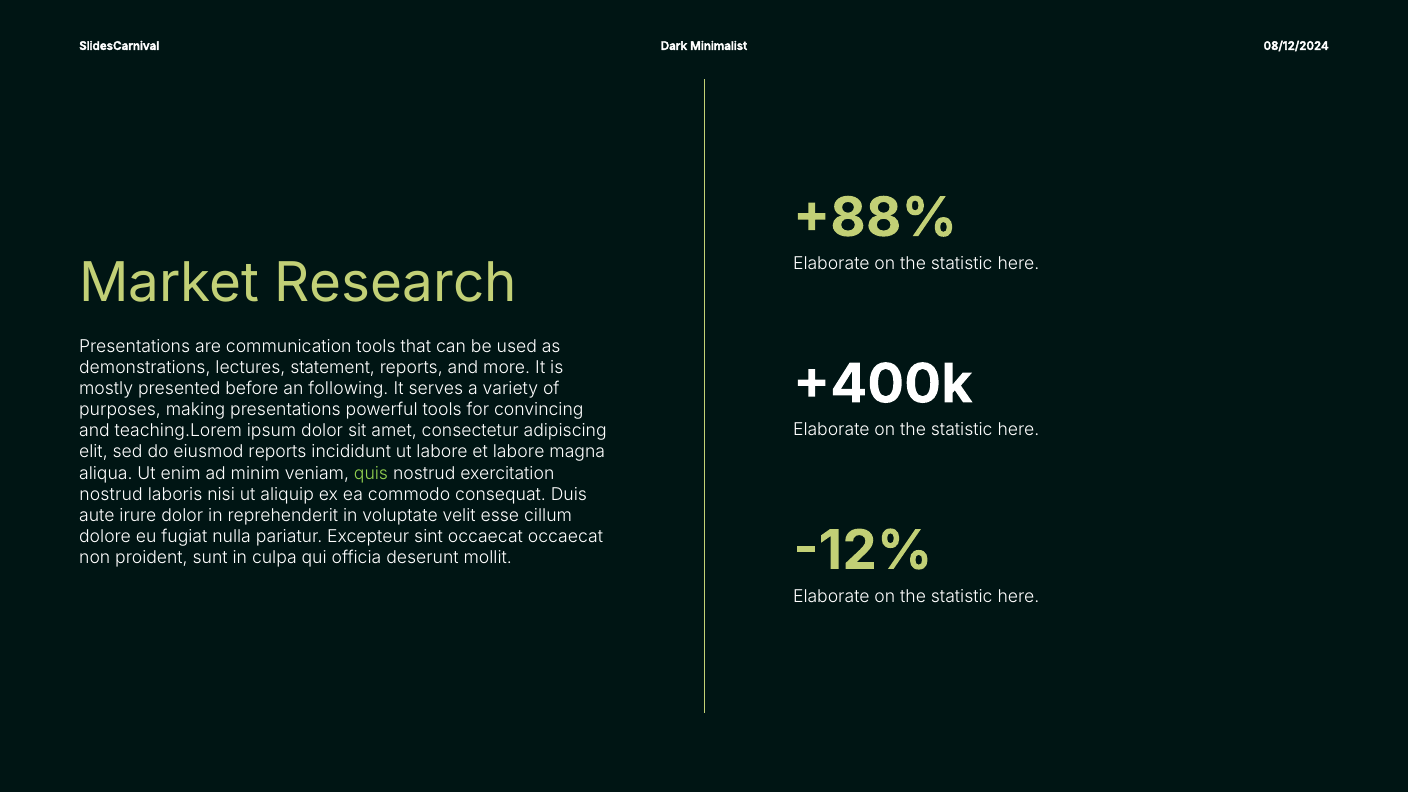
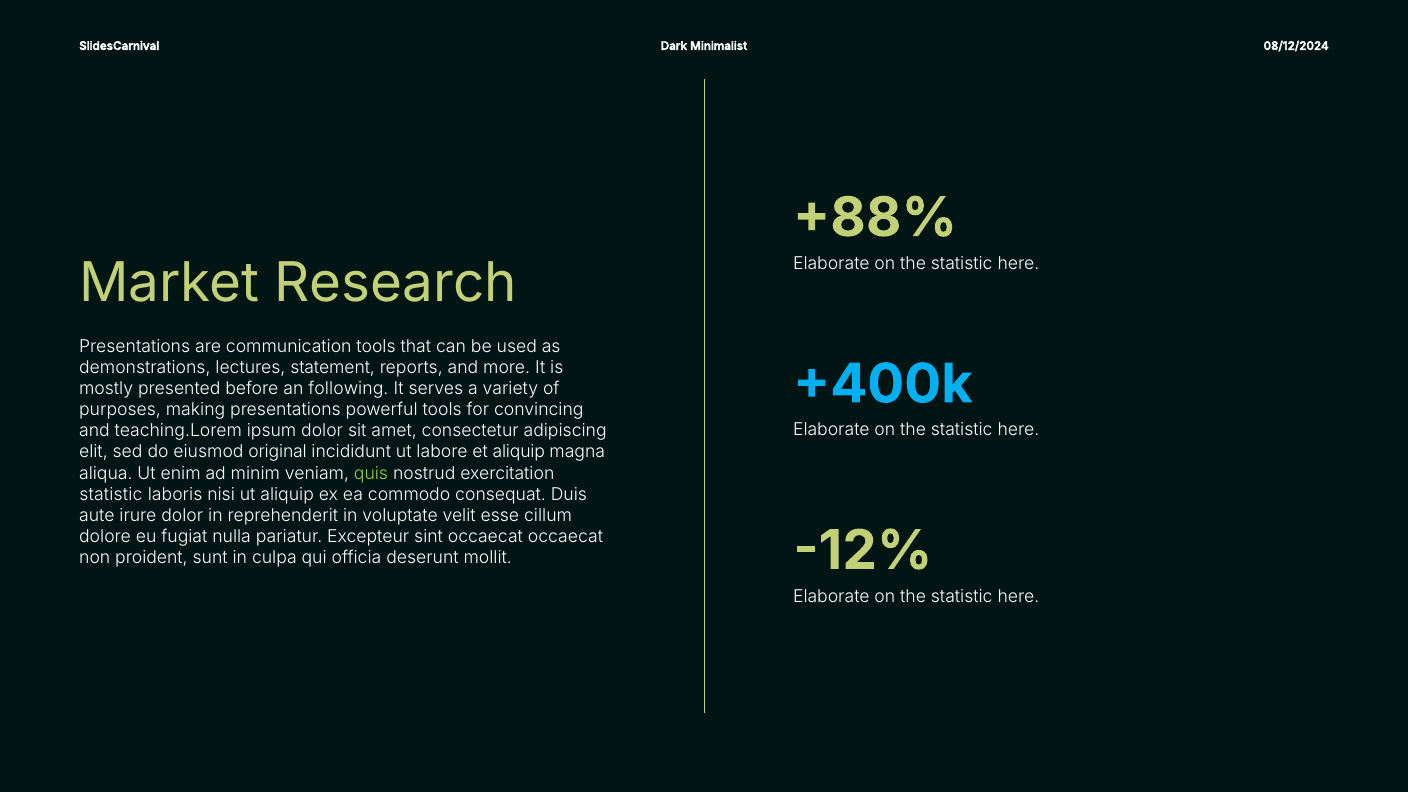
+400k colour: white -> light blue (883, 384)
eiusmod reports: reports -> original (278, 452)
et labore: labore -> aliquip (519, 452)
nostrud: nostrud -> statistic (111, 494)
